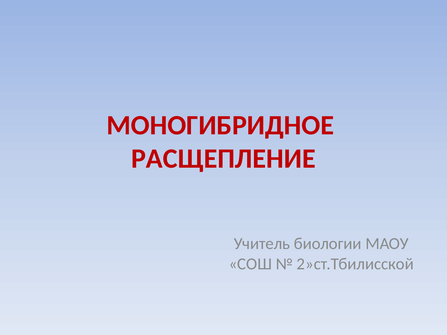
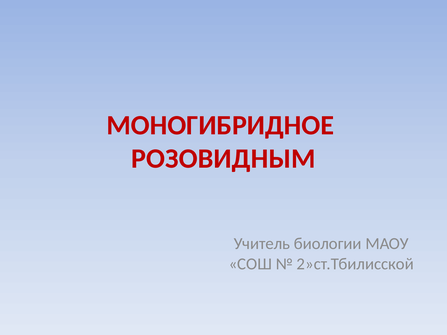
РАСЩЕПЛЕНИЕ: РАСЩЕПЛЕНИЕ -> РОЗОВИДНЫМ (223, 159)
